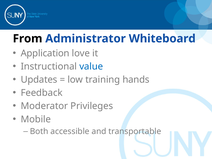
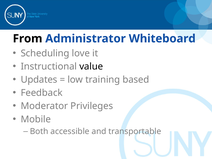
Application: Application -> Scheduling (45, 53)
value colour: blue -> black (91, 66)
hands: hands -> based (136, 80)
